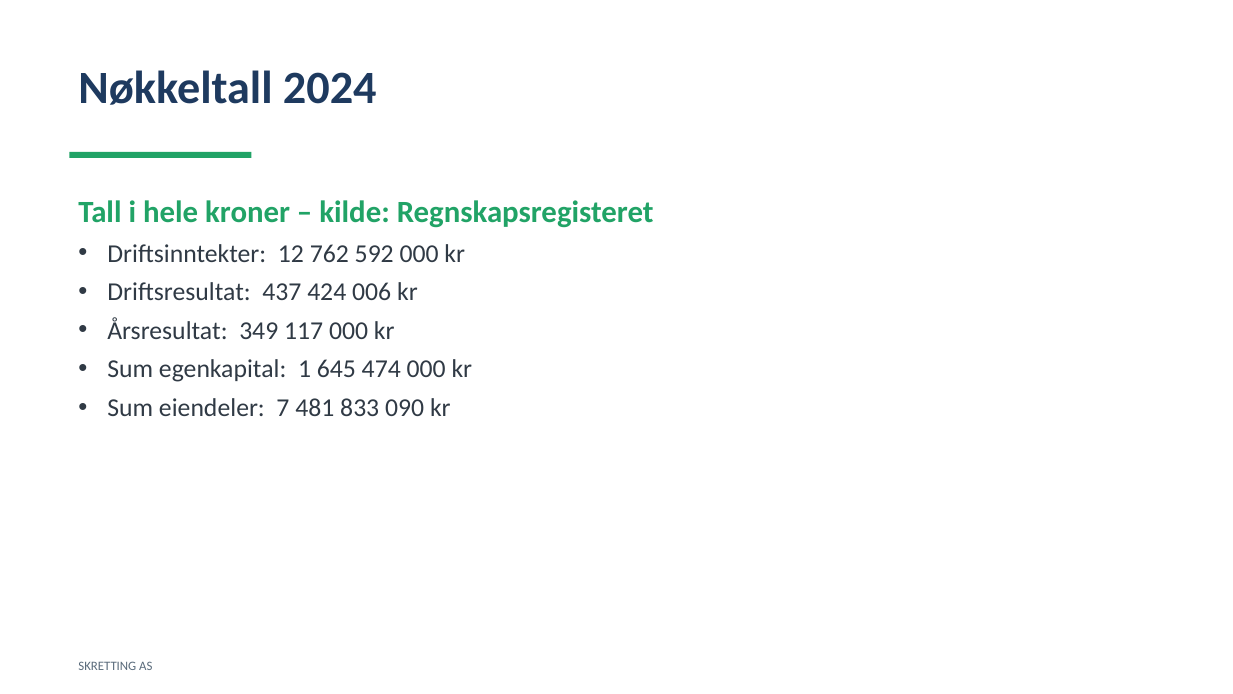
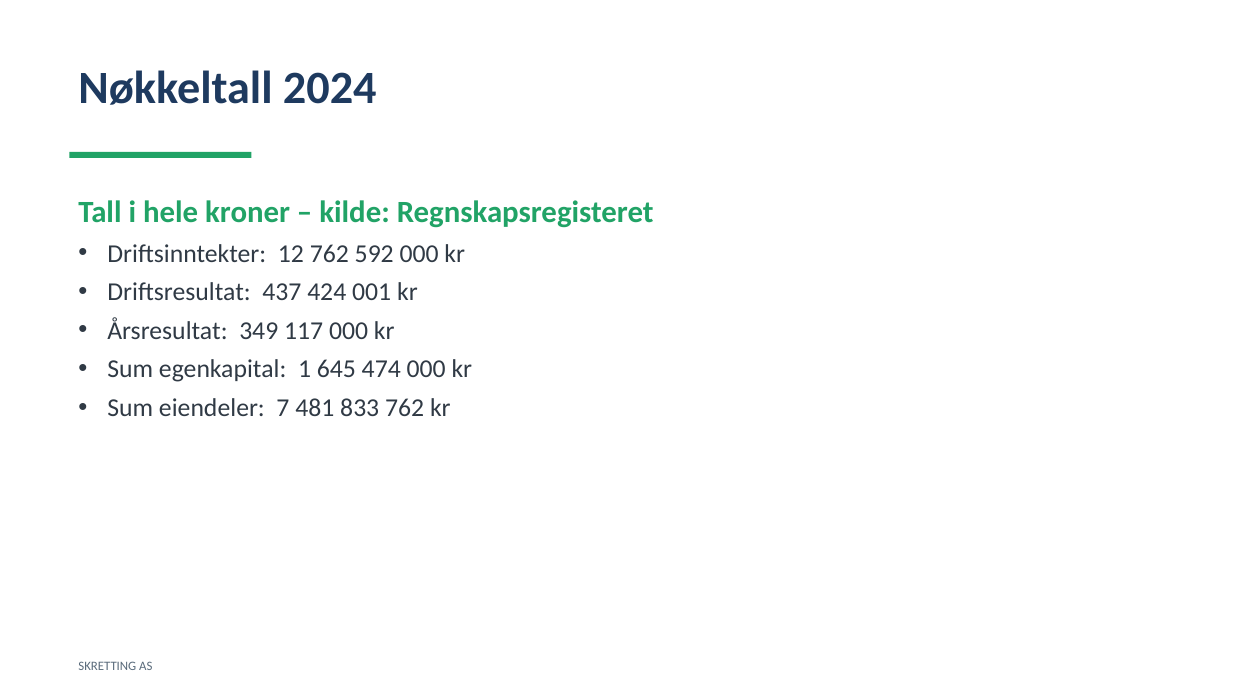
006: 006 -> 001 (372, 292)
833 090: 090 -> 762 (405, 408)
